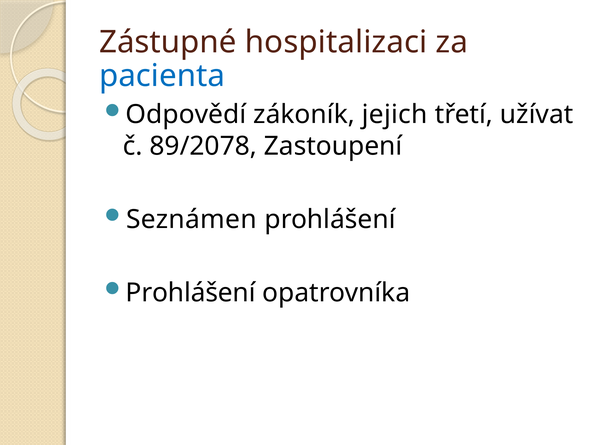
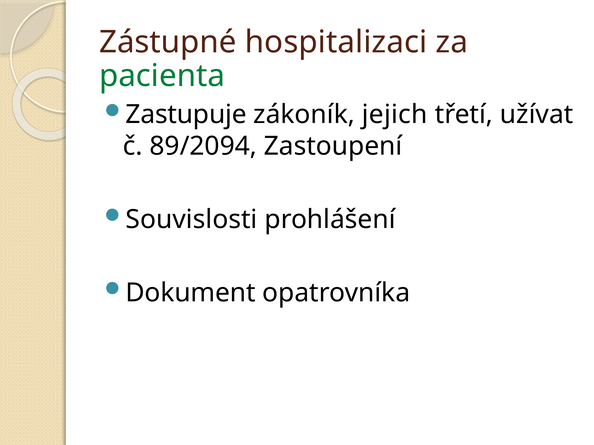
pacienta colour: blue -> green (162, 76)
Odpovědí: Odpovědí -> Zastupuje (186, 115)
89/2078: 89/2078 -> 89/2094 (203, 146)
Seznámen: Seznámen -> Souvislosti (191, 220)
Prohlášení: Prohlášení -> Dokument (191, 293)
